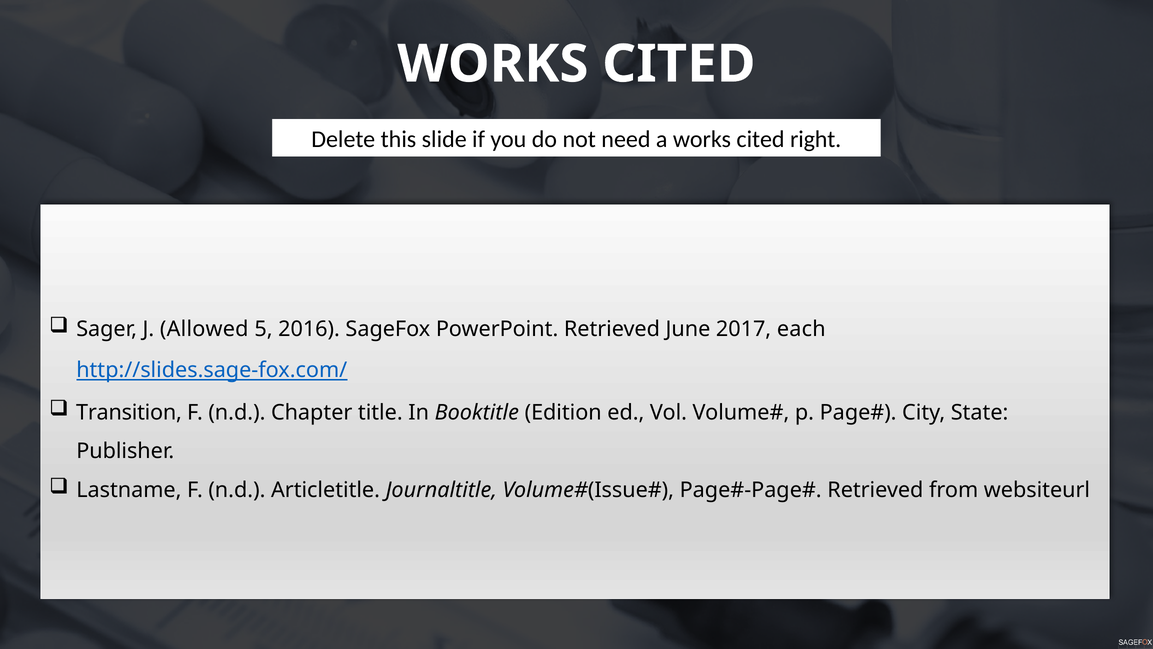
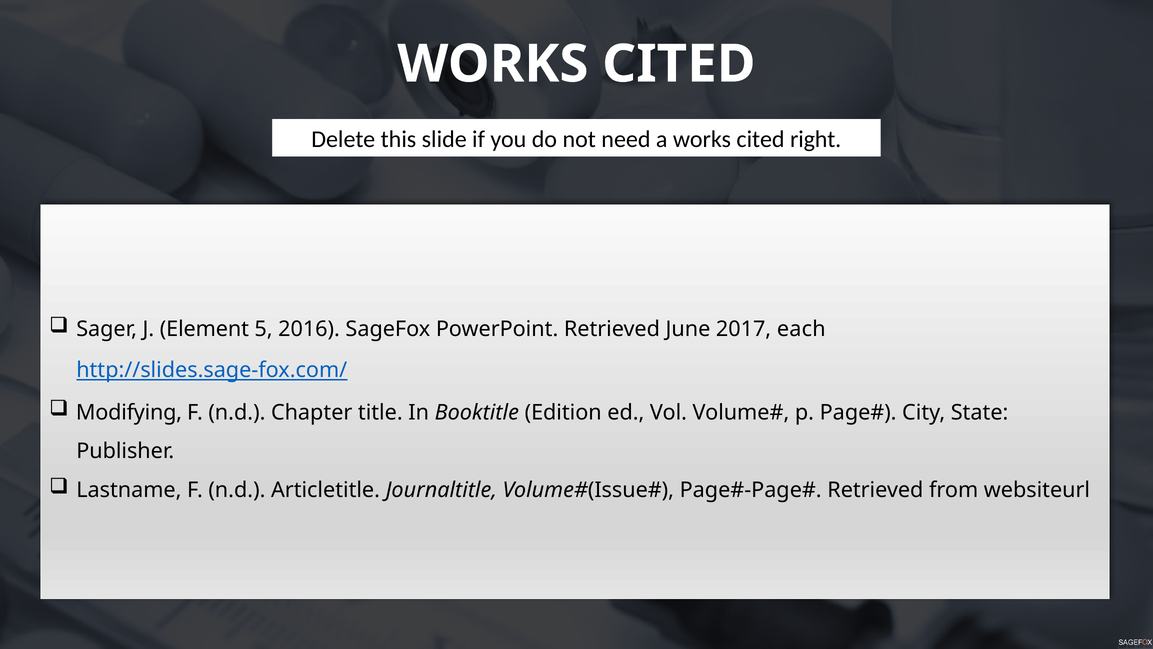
Allowed: Allowed -> Element (204, 329)
Transition: Transition -> Modifying (129, 412)
